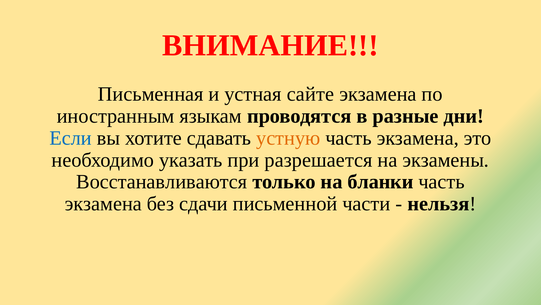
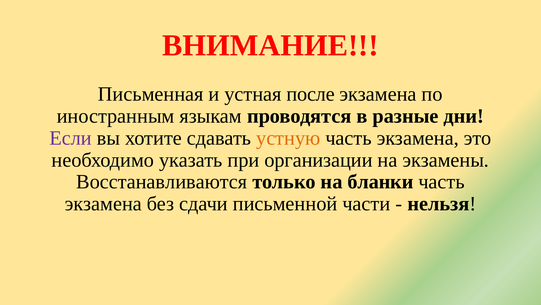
сайте: сайте -> после (311, 94)
Если colour: blue -> purple (71, 138)
разрешается: разрешается -> организации (319, 160)
